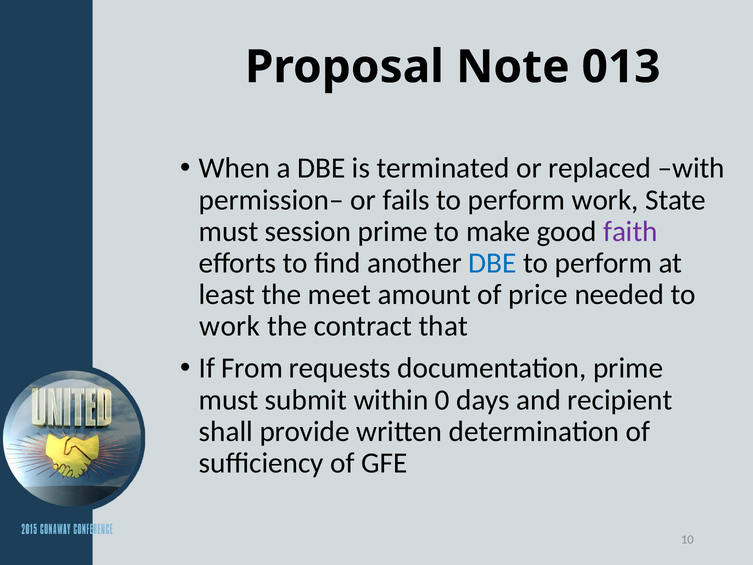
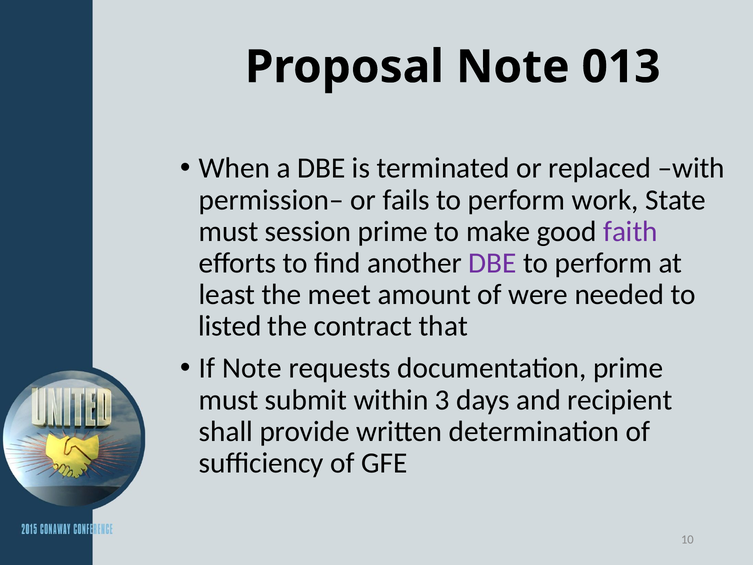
DBE colour: blue -> purple (493, 263)
price: price -> were (538, 294)
work: work -> listed (230, 326)
If From: From -> Note (252, 368)
0: 0 -> 3 (442, 400)
